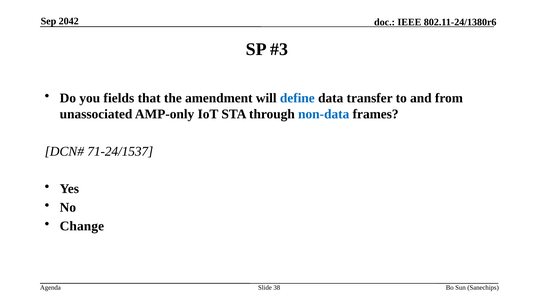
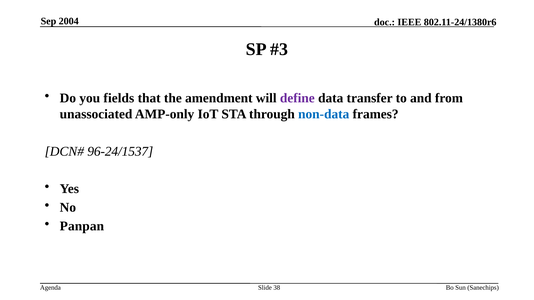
2042: 2042 -> 2004 (69, 21)
define colour: blue -> purple (297, 98)
71-24/1537: 71-24/1537 -> 96-24/1537 (120, 152)
Change: Change -> Panpan (82, 226)
